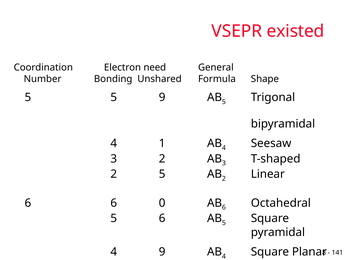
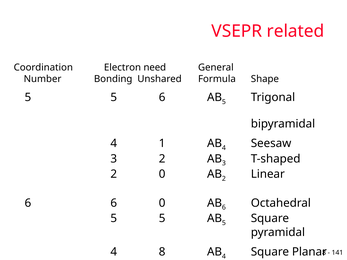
existed: existed -> related (296, 31)
5 9: 9 -> 6 (162, 97)
2 5: 5 -> 0 (162, 174)
6: 6 -> 5 (162, 219)
4 9: 9 -> 8 (162, 252)
